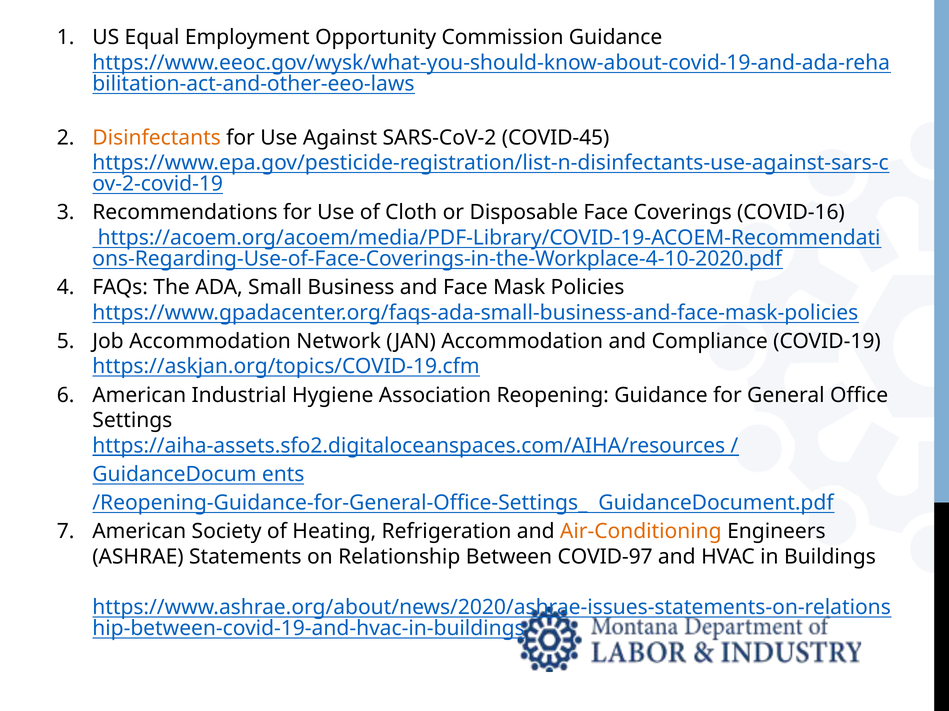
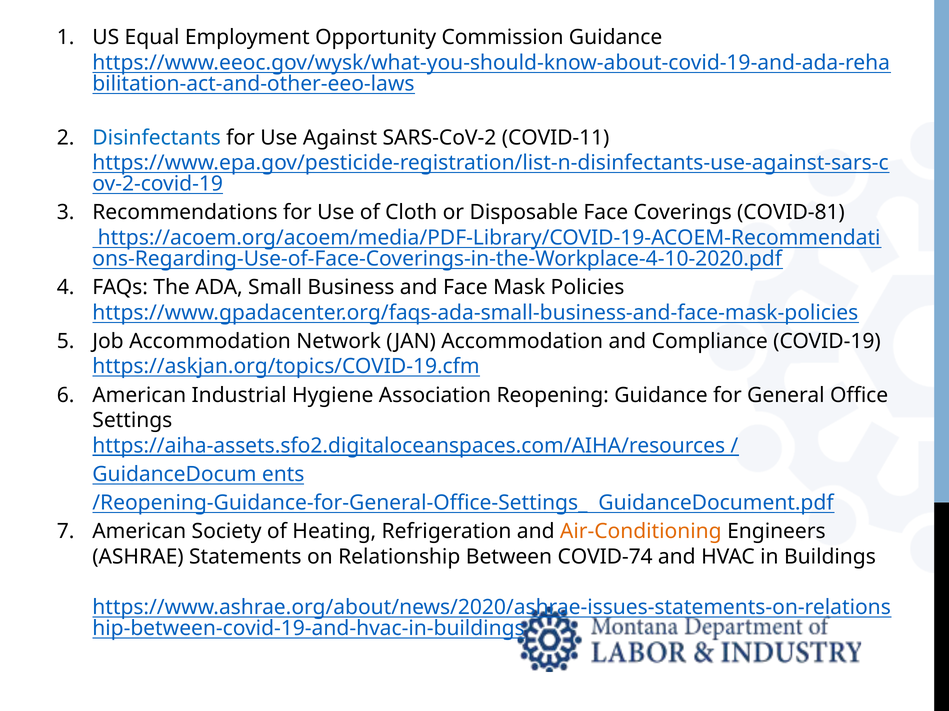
Disinfectants colour: orange -> blue (157, 138)
COVID-45: COVID-45 -> COVID-11 (556, 138)
COVID-16: COVID-16 -> COVID-81 (791, 213)
COVID-97: COVID-97 -> COVID-74 (605, 557)
